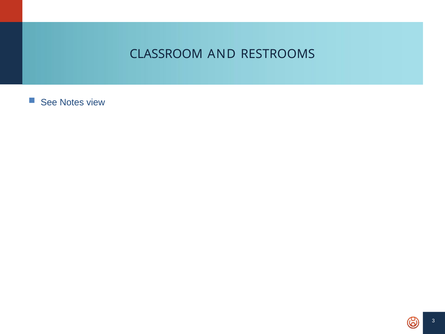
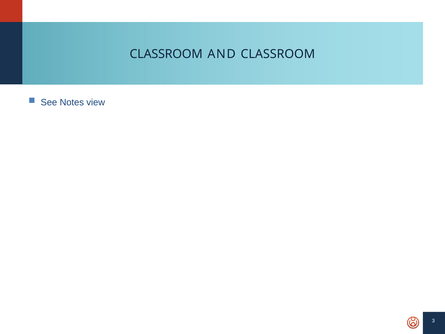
AND RESTROOMS: RESTROOMS -> CLASSROOM (278, 54)
